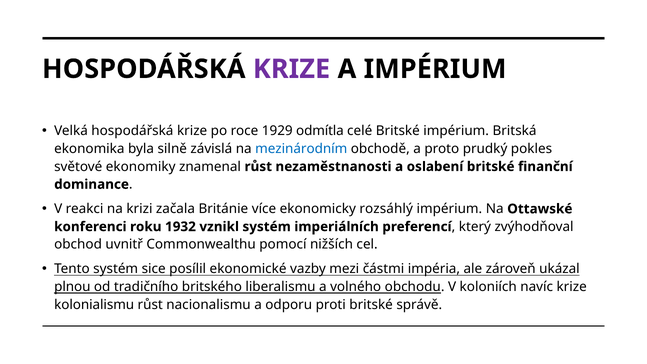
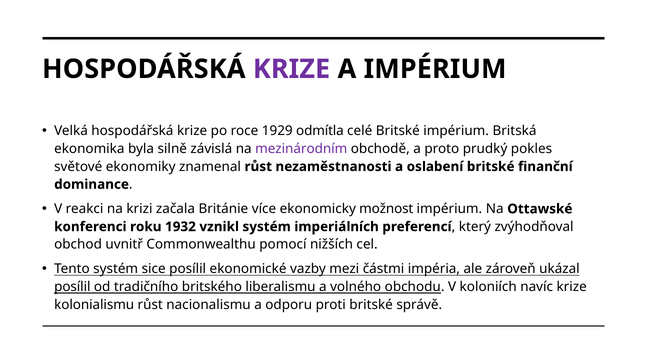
mezinárodním colour: blue -> purple (301, 149)
rozsáhlý: rozsáhlý -> možnost (386, 209)
plnou: plnou -> posílil (72, 287)
